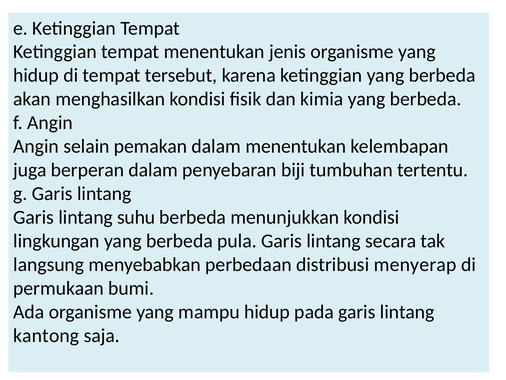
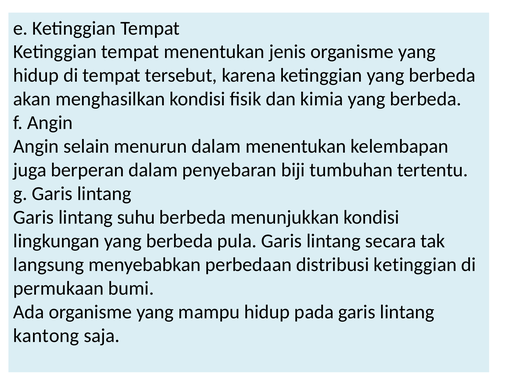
pemakan: pemakan -> menurun (151, 146)
distribusi menyerap: menyerap -> ketinggian (415, 264)
